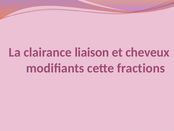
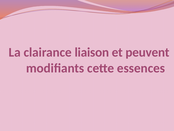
cheveux: cheveux -> peuvent (148, 52)
fractions: fractions -> essences (141, 68)
